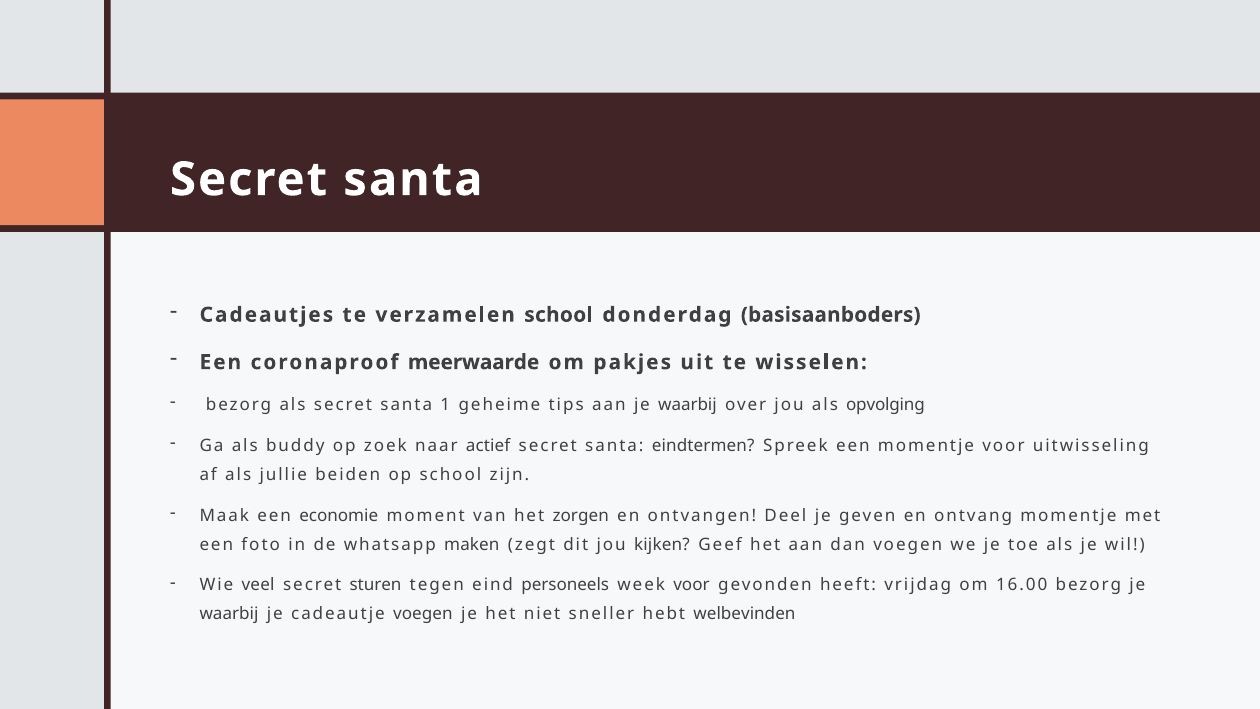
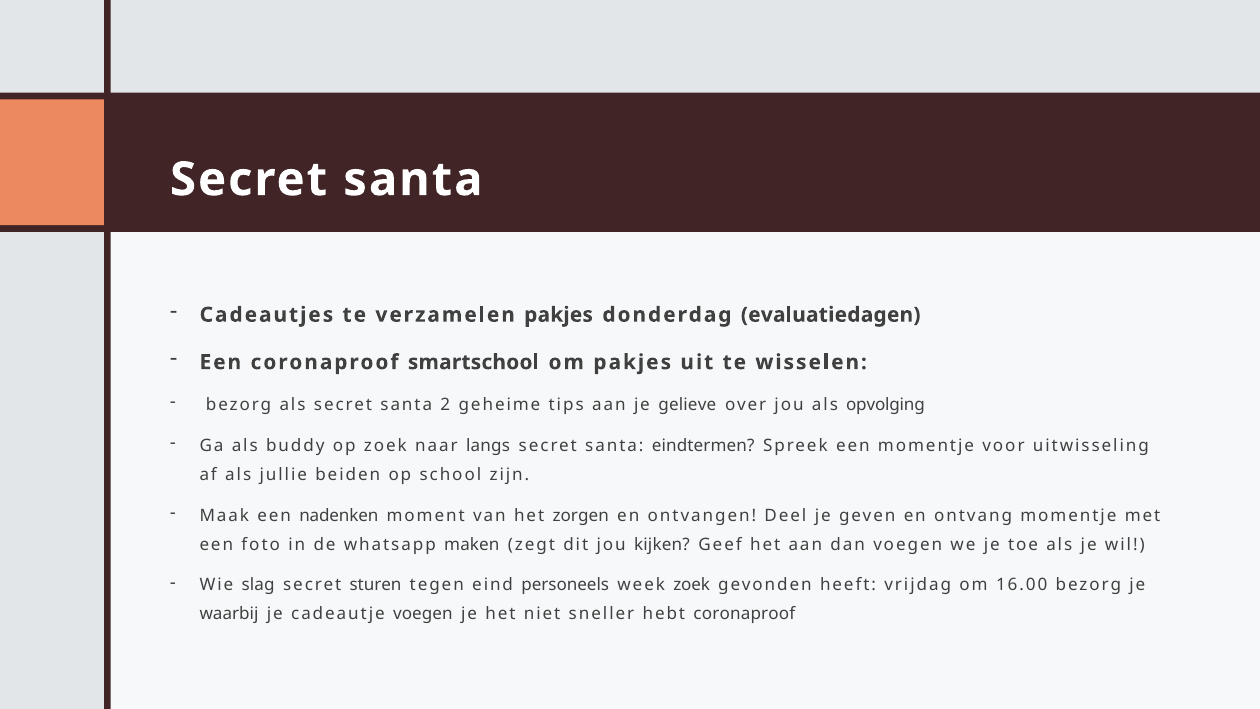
verzamelen school: school -> pakjes (559, 315)
basisaanboders: basisaanboders -> evaluatiedagen (831, 315)
meerwaarde: meerwaarde -> smartschool (473, 362)
1: 1 -> 2 (445, 405)
aan je waarbij: waarbij -> gelieve (687, 405)
actief: actief -> langs (488, 446)
economie: economie -> nadenken (339, 516)
veel: veel -> slag (258, 585)
week voor: voor -> zoek (692, 585)
hebt welbevinden: welbevinden -> coronaproof (744, 614)
